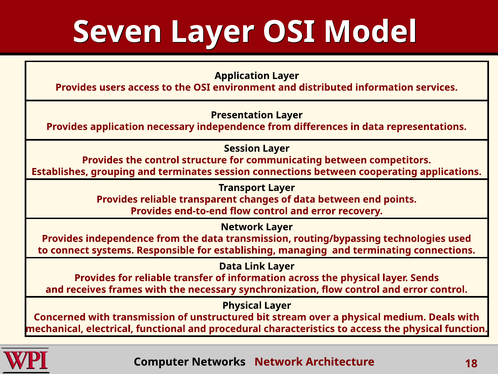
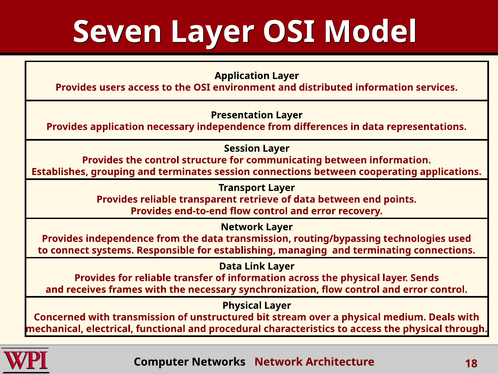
between competitors: competitors -> information (400, 160)
changes: changes -> retrieve (259, 199)
function: function -> through (466, 328)
